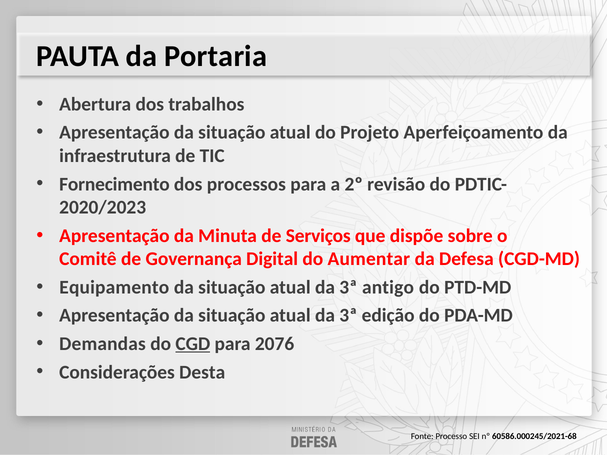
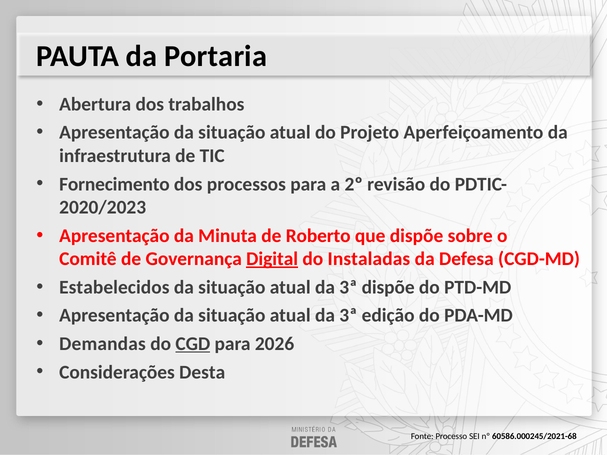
Serviços: Serviços -> Roberto (318, 236)
Digital underline: none -> present (272, 259)
Aumentar: Aumentar -> Instaladas (369, 259)
Equipamento: Equipamento -> Estabelecidos (114, 287)
3ª antigo: antigo -> dispõe (388, 287)
2076: 2076 -> 2026 (275, 344)
